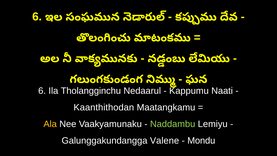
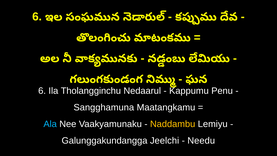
Naati: Naati -> Penu (222, 91)
Kaanthithodan: Kaanthithodan -> Sangghamuna (104, 107)
Ala colour: yellow -> light blue (50, 124)
Naddambu colour: light green -> yellow (173, 124)
Valene: Valene -> Jeelchi (165, 141)
Mondu: Mondu -> Needu (201, 141)
